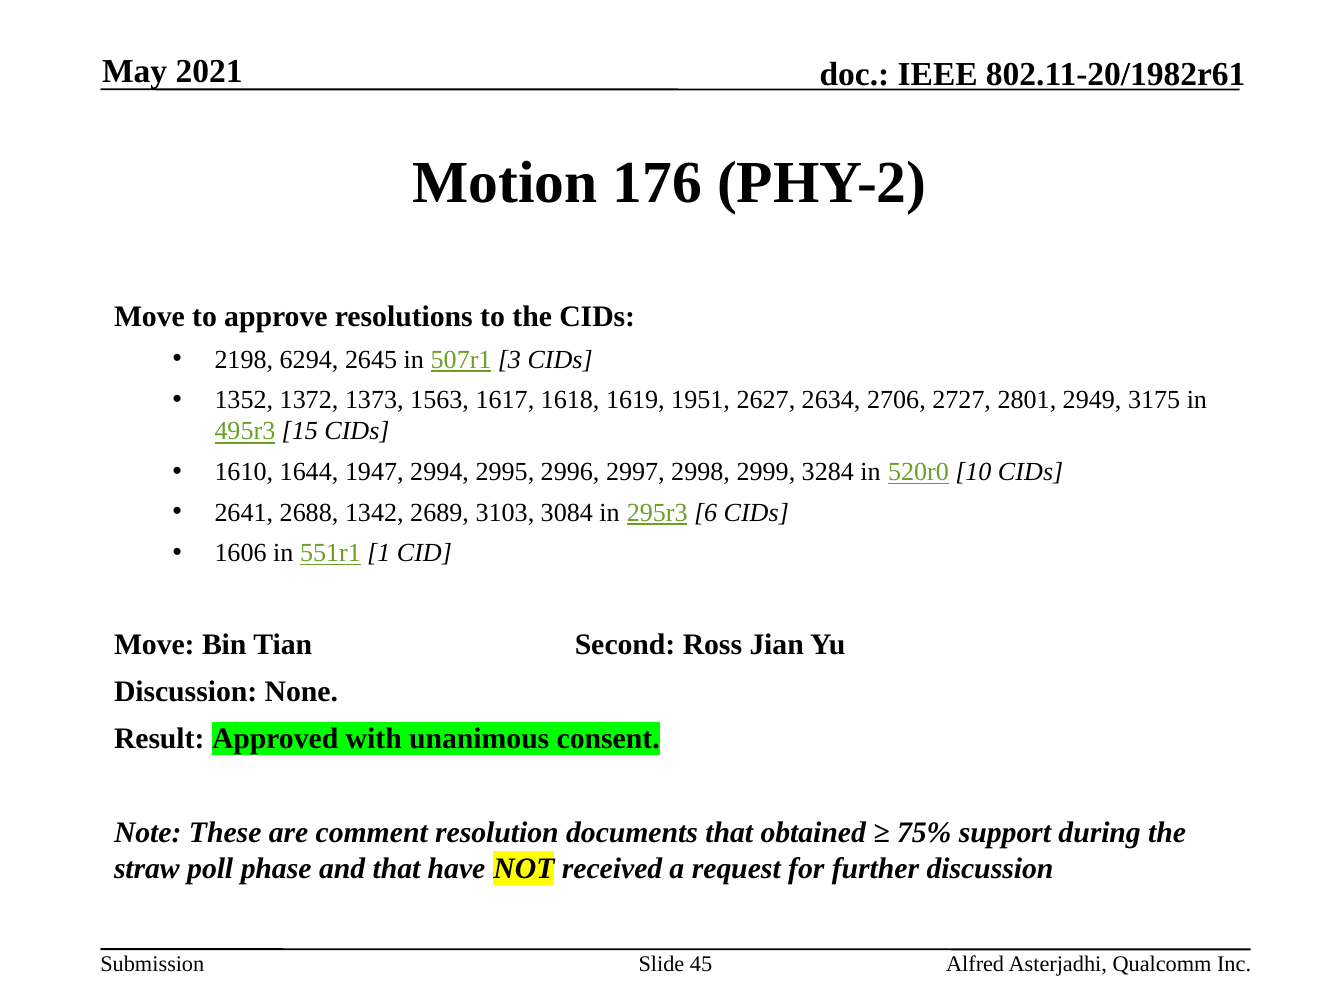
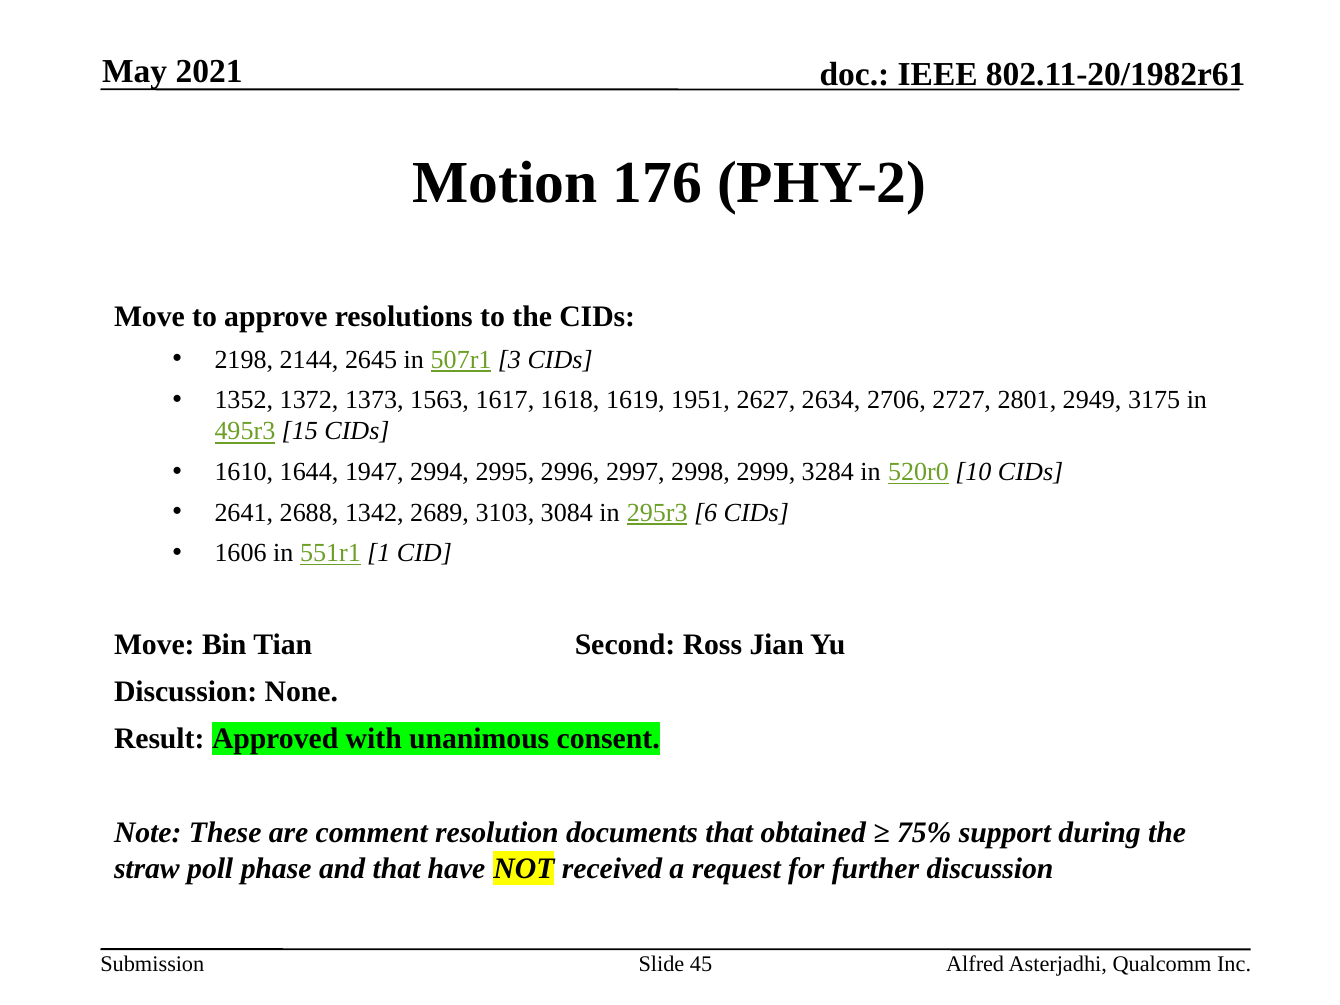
6294: 6294 -> 2144 (309, 360)
